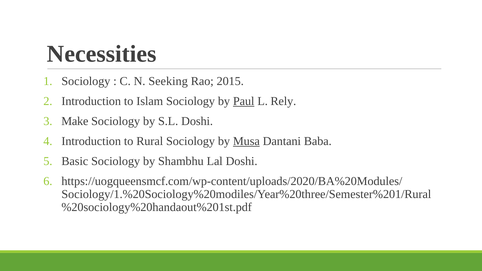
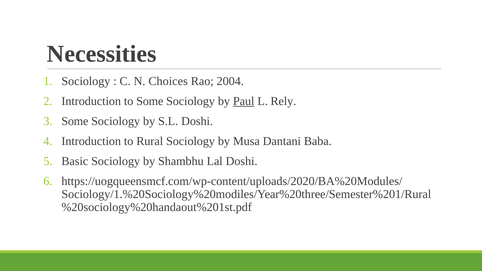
Seeking: Seeking -> Choices (168, 81)
2015: 2015 -> 2004 (230, 81)
to Islam: Islam -> Some (150, 101)
Make: Make -> Some (75, 121)
Musa underline: present -> none (246, 141)
